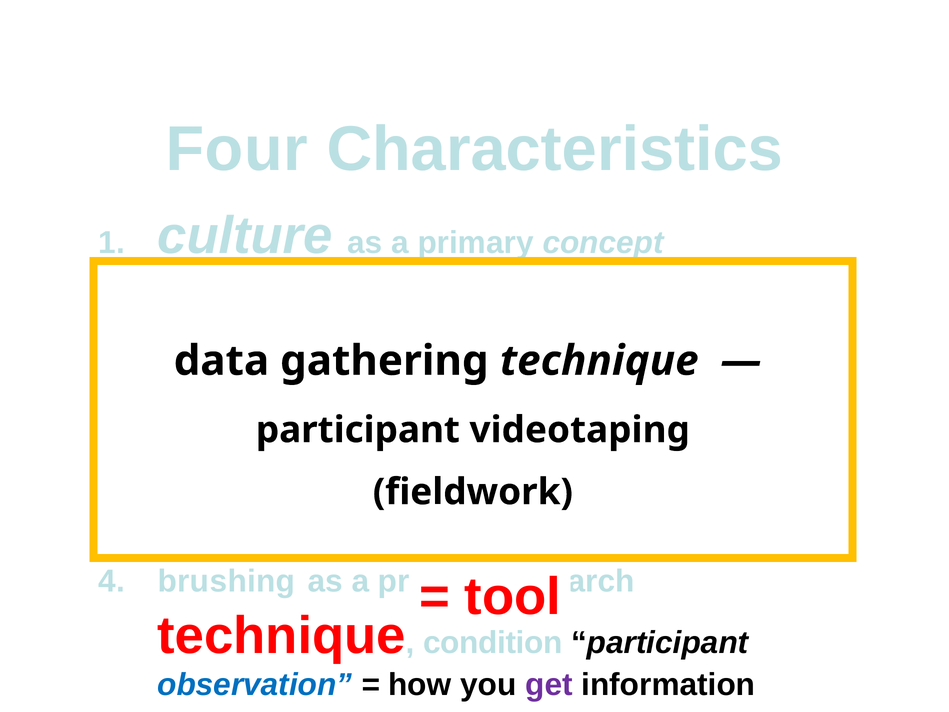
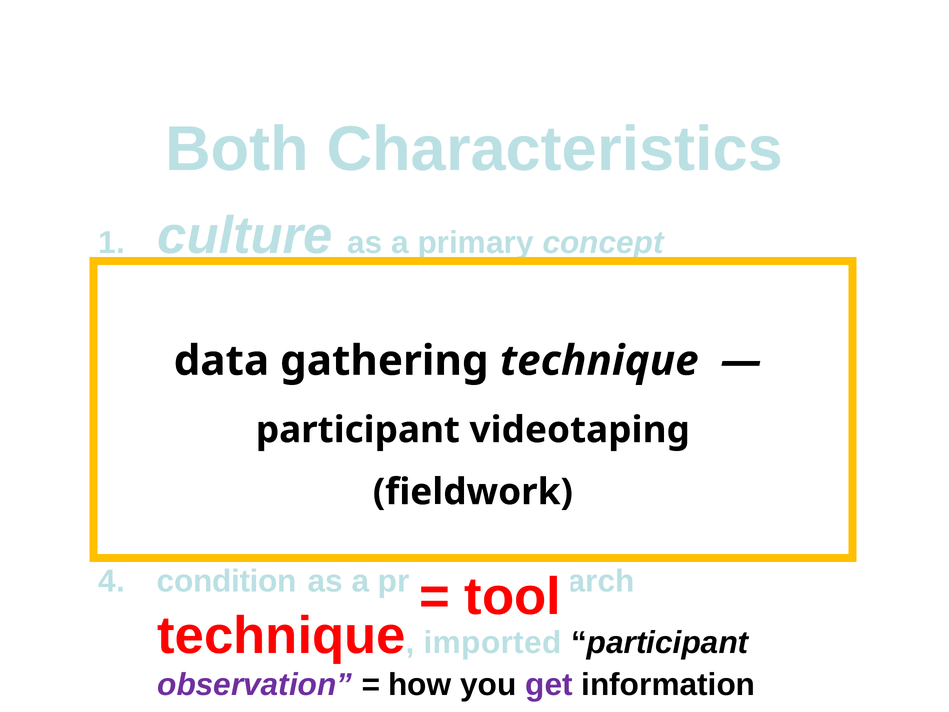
Four: Four -> Both (237, 149)
brushing: brushing -> condition (227, 581)
condition: condition -> imported (493, 642)
observation colour: blue -> purple (255, 685)
